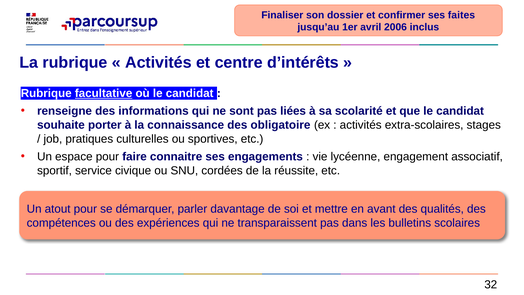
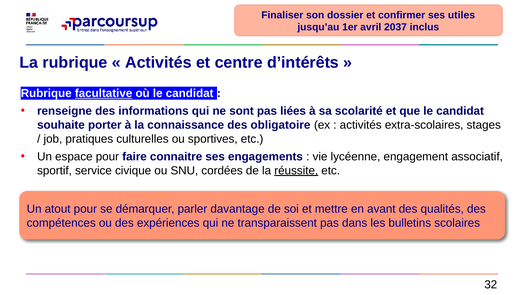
faites: faites -> utiles (461, 15)
2006: 2006 -> 2037 (396, 27)
réussite underline: none -> present (296, 170)
